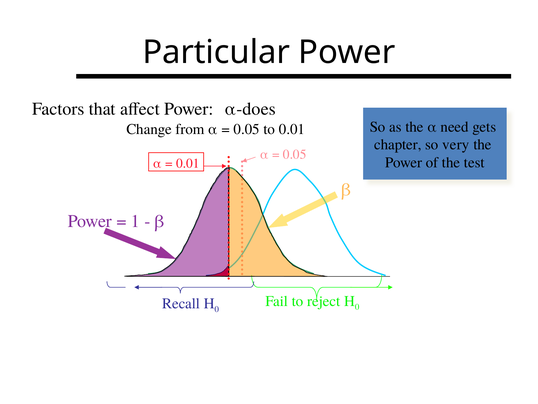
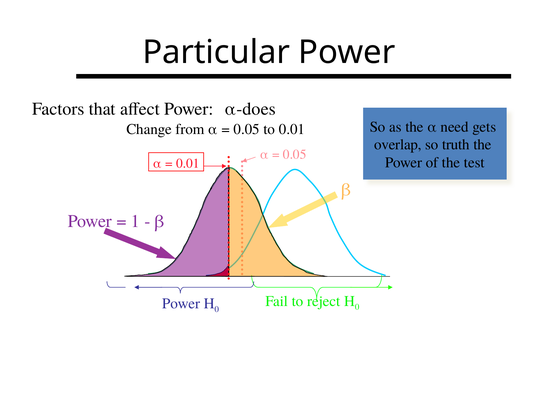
chapter: chapter -> overlap (398, 145)
very: very -> truth (456, 145)
Recall: Recall -> Power (181, 303)
